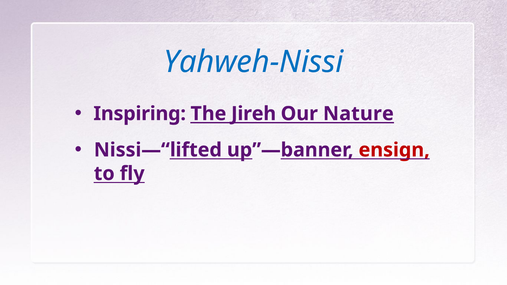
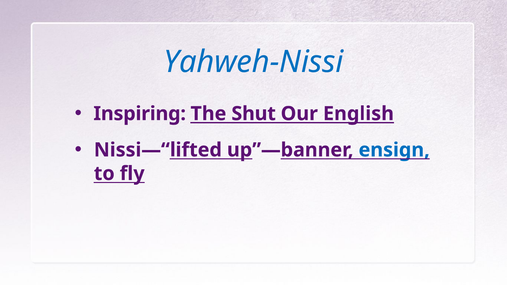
Jireh: Jireh -> Shut (254, 114)
Nature: Nature -> English (358, 114)
ensign colour: red -> blue (394, 150)
